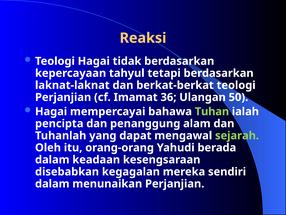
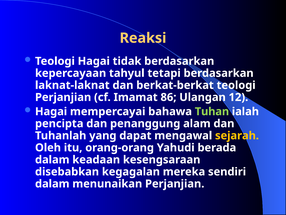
36: 36 -> 86 (168, 97)
50: 50 -> 12 (238, 97)
sejarah colour: light green -> yellow (237, 135)
